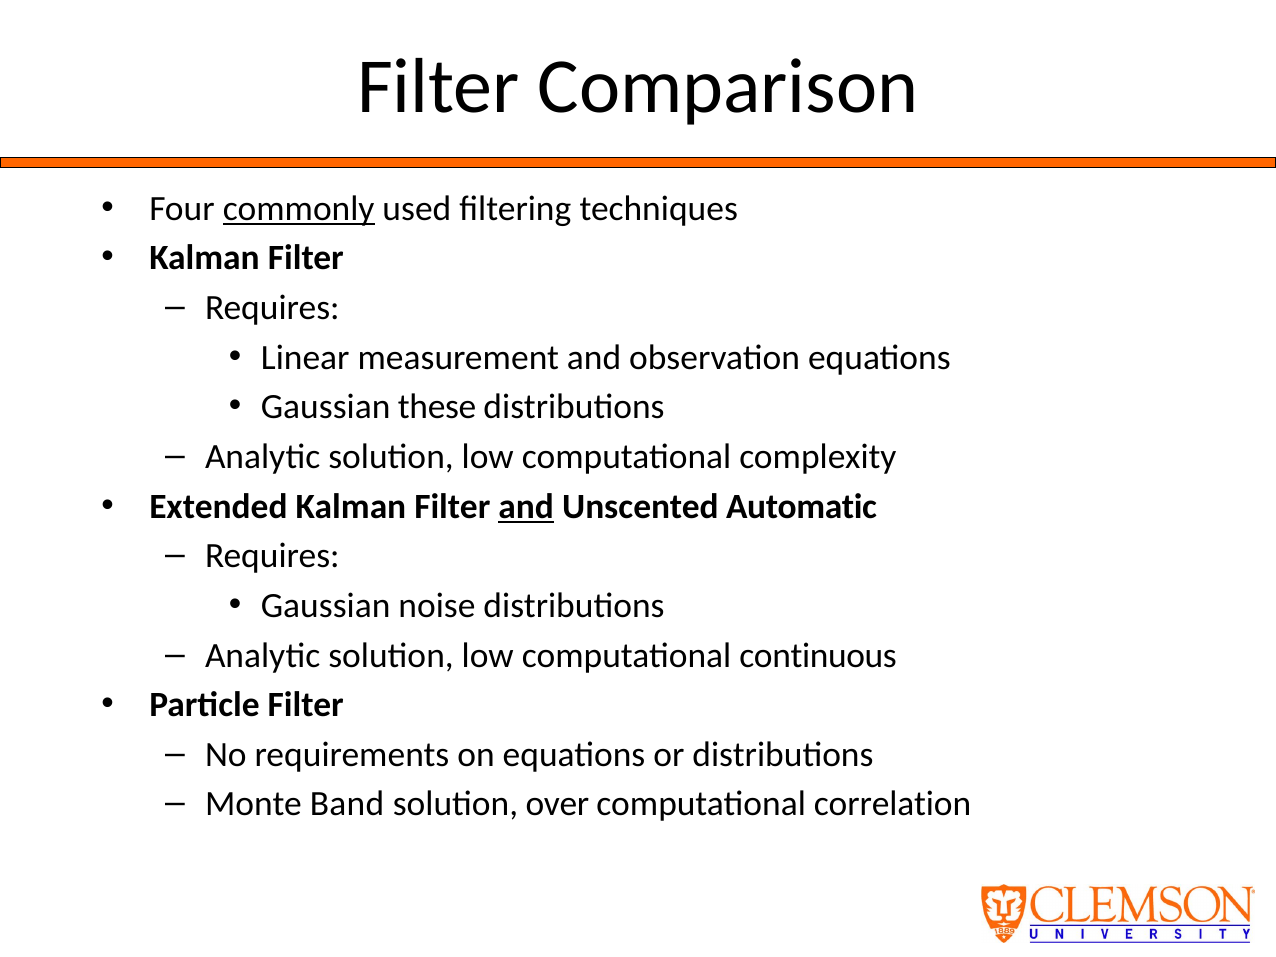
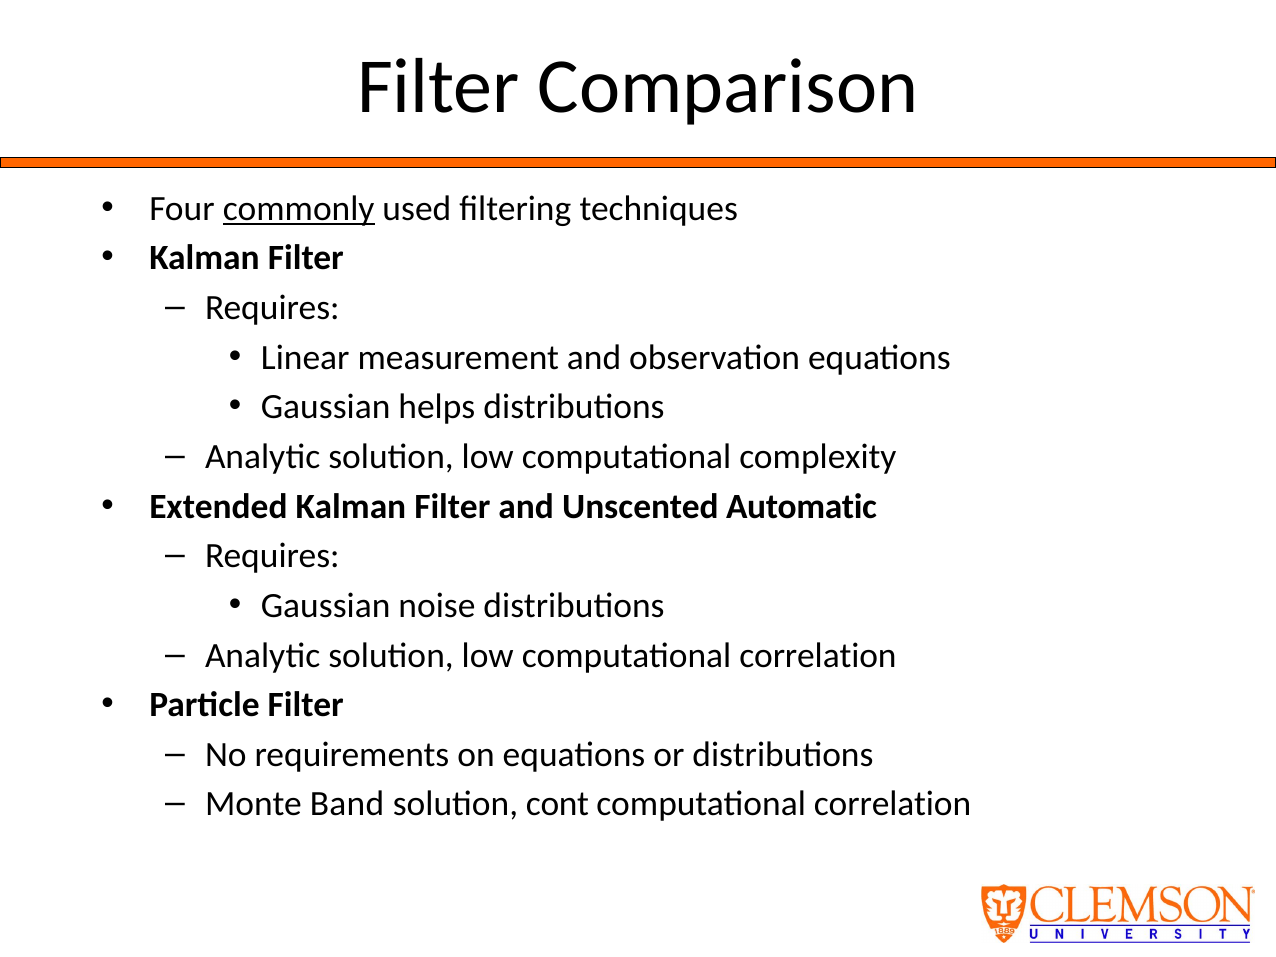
these: these -> helps (437, 407)
and underline: present -> none (526, 506)
low computational continuous: continuous -> correlation (818, 655)
over: over -> cont (557, 804)
